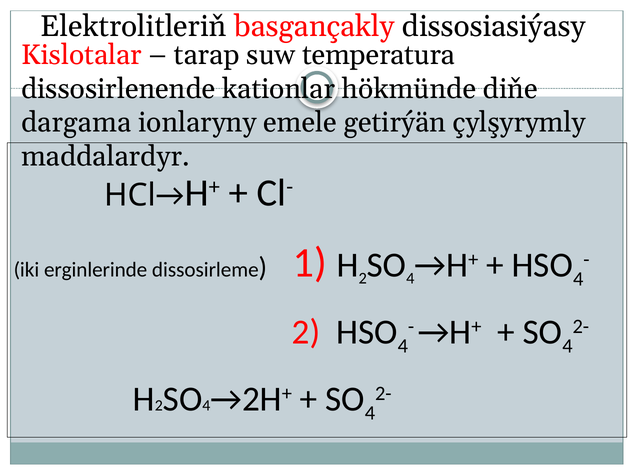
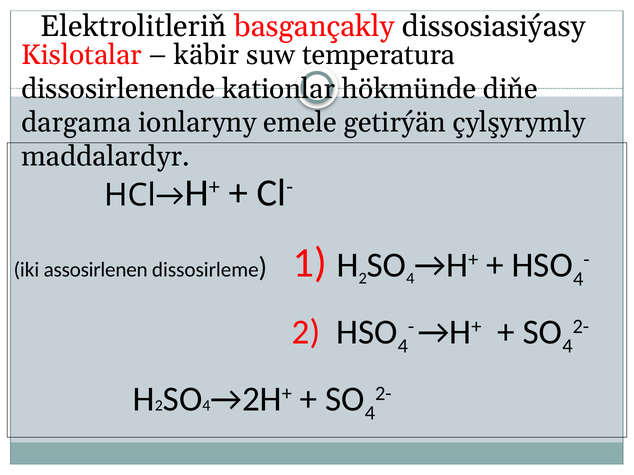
tarap: tarap -> käbir (207, 55)
erginlerinde: erginlerinde -> assosirlenen (96, 270)
